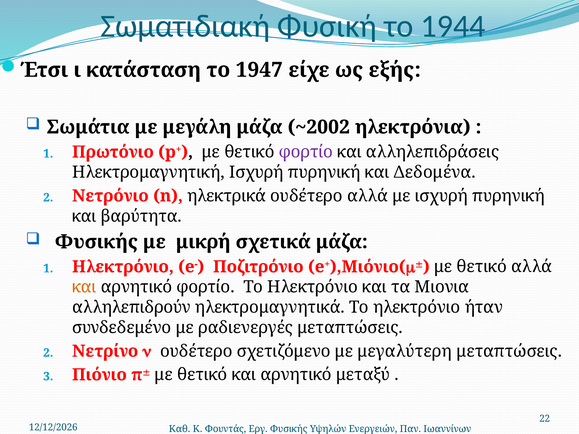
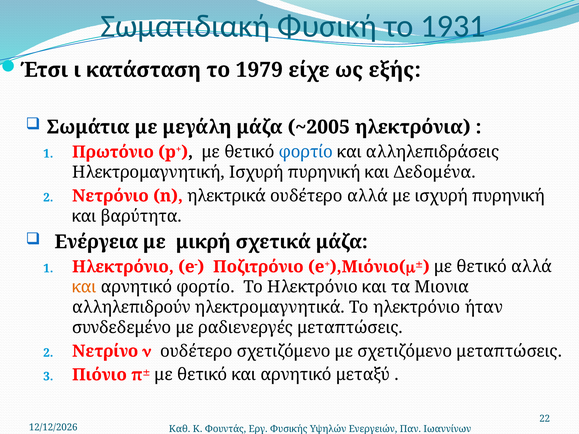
1944: 1944 -> 1931 (453, 26)
1947: 1947 -> 1979 (259, 70)
~2002: ~2002 -> ~2005 (319, 127)
φορτίο colour: purple -> blue (306, 152)
Φυσικής: Φυσικής -> Ενέργεια (96, 242)
με μεγαλύτερη: μεγαλύτερη -> σχετιζόμενο (405, 351)
